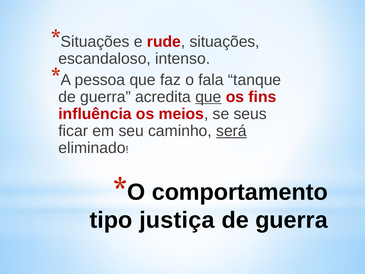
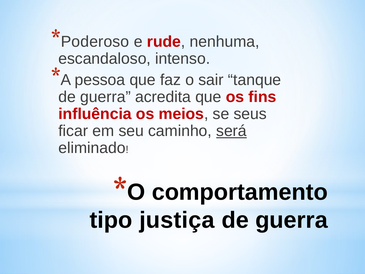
Situações: Situações -> Poderoso (95, 42)
rude situações: situações -> nenhuma (225, 42)
fala: fala -> sair (211, 80)
que underline: present -> none (208, 97)
